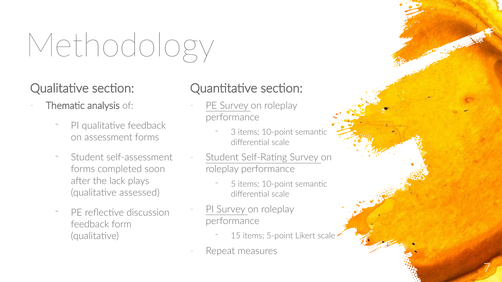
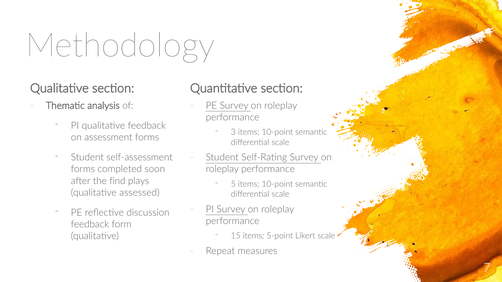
lack: lack -> find (117, 181)
